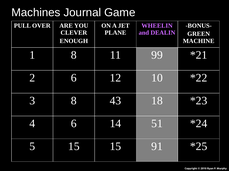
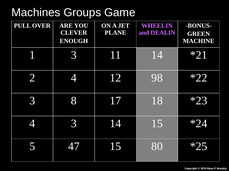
Journal: Journal -> Groups (82, 13)
1 8: 8 -> 3 (74, 55)
11 99: 99 -> 14 (157, 55)
2 6: 6 -> 4 (74, 78)
10: 10 -> 98 (157, 78)
43: 43 -> 17 (115, 101)
4 6: 6 -> 3 (74, 124)
14 51: 51 -> 15 (157, 124)
5 15: 15 -> 47 (74, 147)
91: 91 -> 80 (157, 147)
